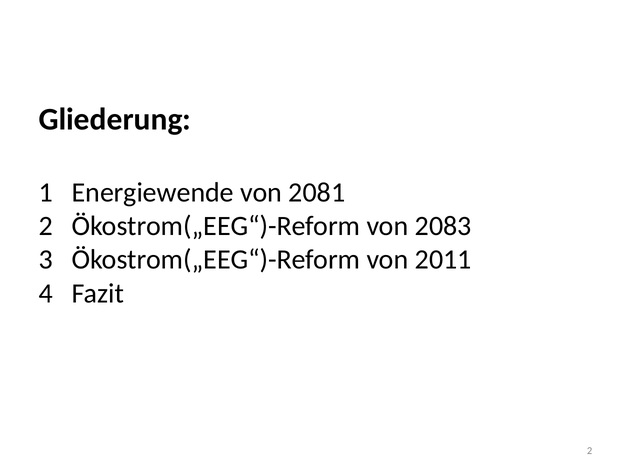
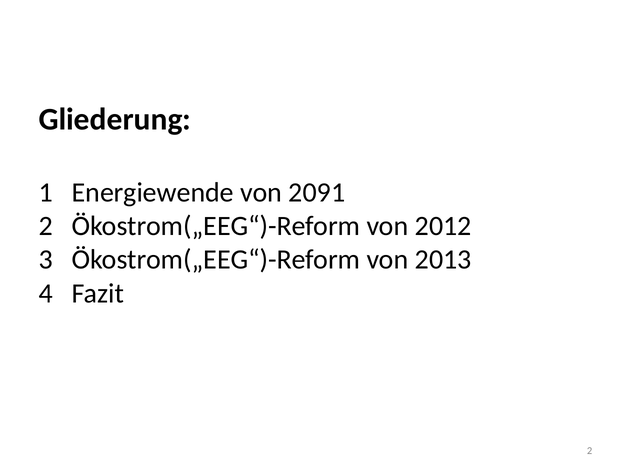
2081: 2081 -> 2091 (317, 193)
2083: 2083 -> 2012 (443, 226)
2011: 2011 -> 2013 (443, 260)
